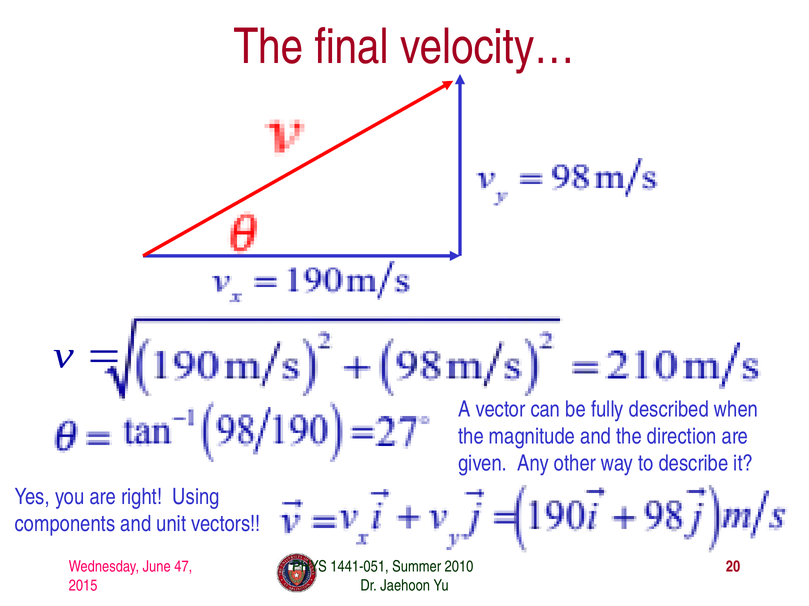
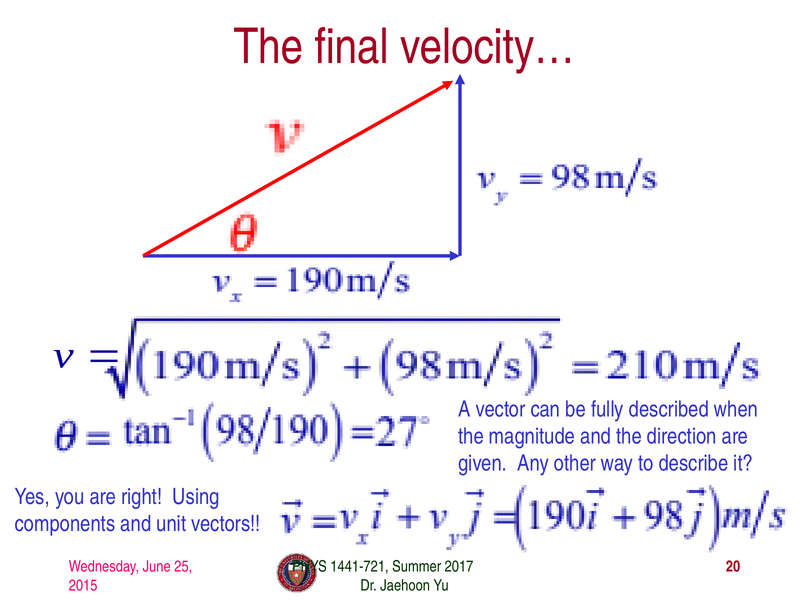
47: 47 -> 25 (183, 567)
1441-051: 1441-051 -> 1441-721 (360, 567)
2010: 2010 -> 2017 (459, 567)
